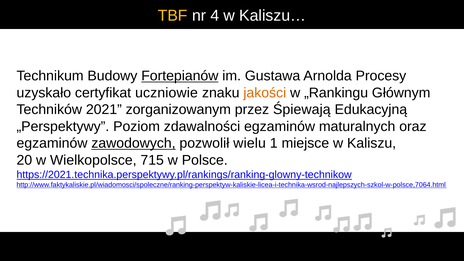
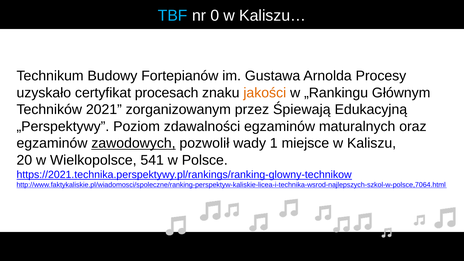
TBF colour: yellow -> light blue (173, 16)
4: 4 -> 0 (215, 16)
Fortepianów underline: present -> none (180, 76)
uczniowie: uczniowie -> procesach (167, 93)
wielu: wielu -> wady (250, 143)
715: 715 -> 541 (152, 160)
